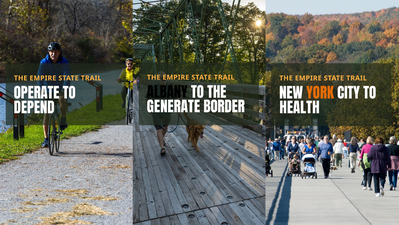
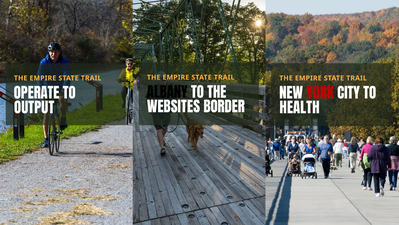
YORK colour: orange -> red (320, 94)
GENERATE: GENERATE -> WEBSITES (174, 107)
DEPEND: DEPEND -> OUTPUT (34, 108)
